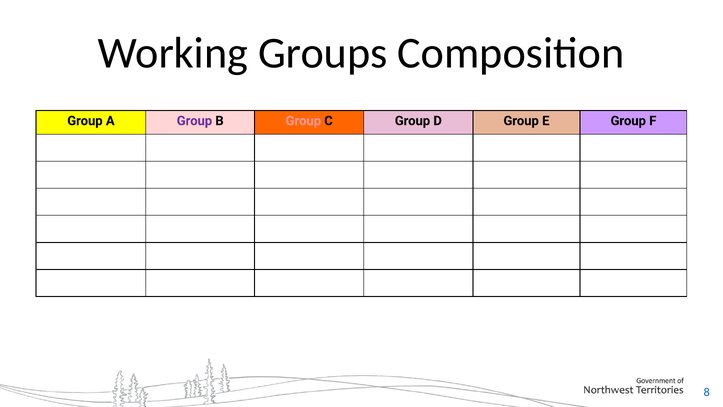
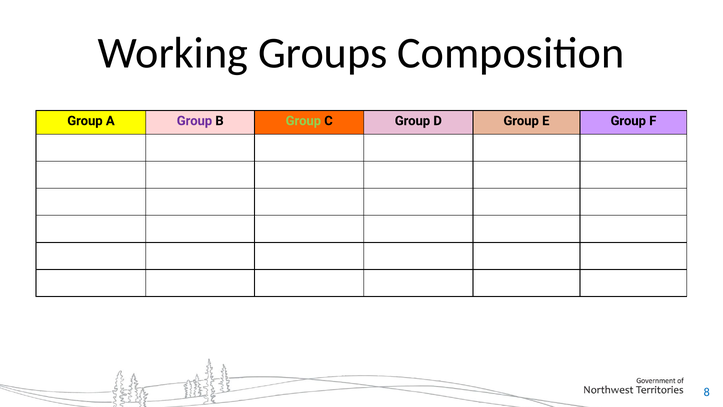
Group colour: pink -> light green (303, 121)
